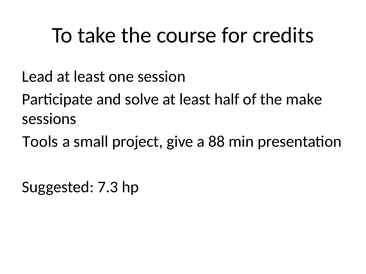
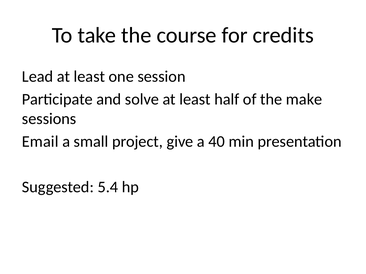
Tools: Tools -> Email (40, 142)
88: 88 -> 40 (217, 142)
7.3: 7.3 -> 5.4 (108, 187)
